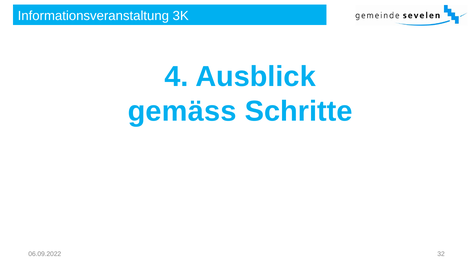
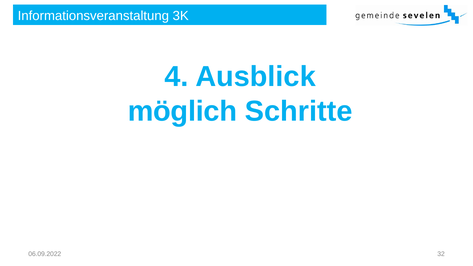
gemäss: gemäss -> möglich (182, 111)
